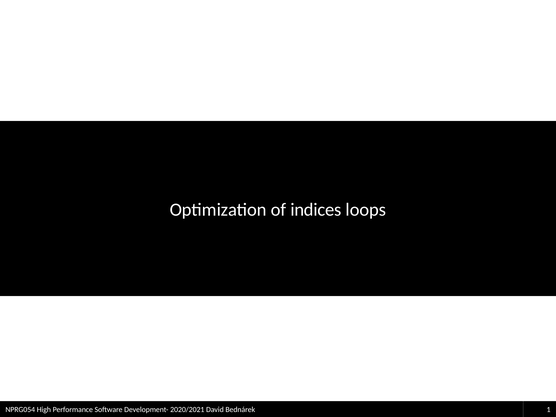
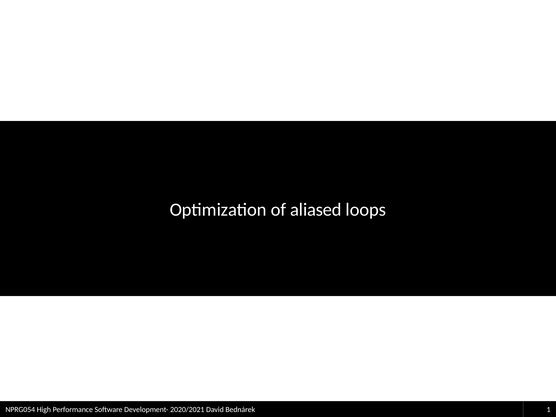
indices: indices -> aliased (316, 210)
